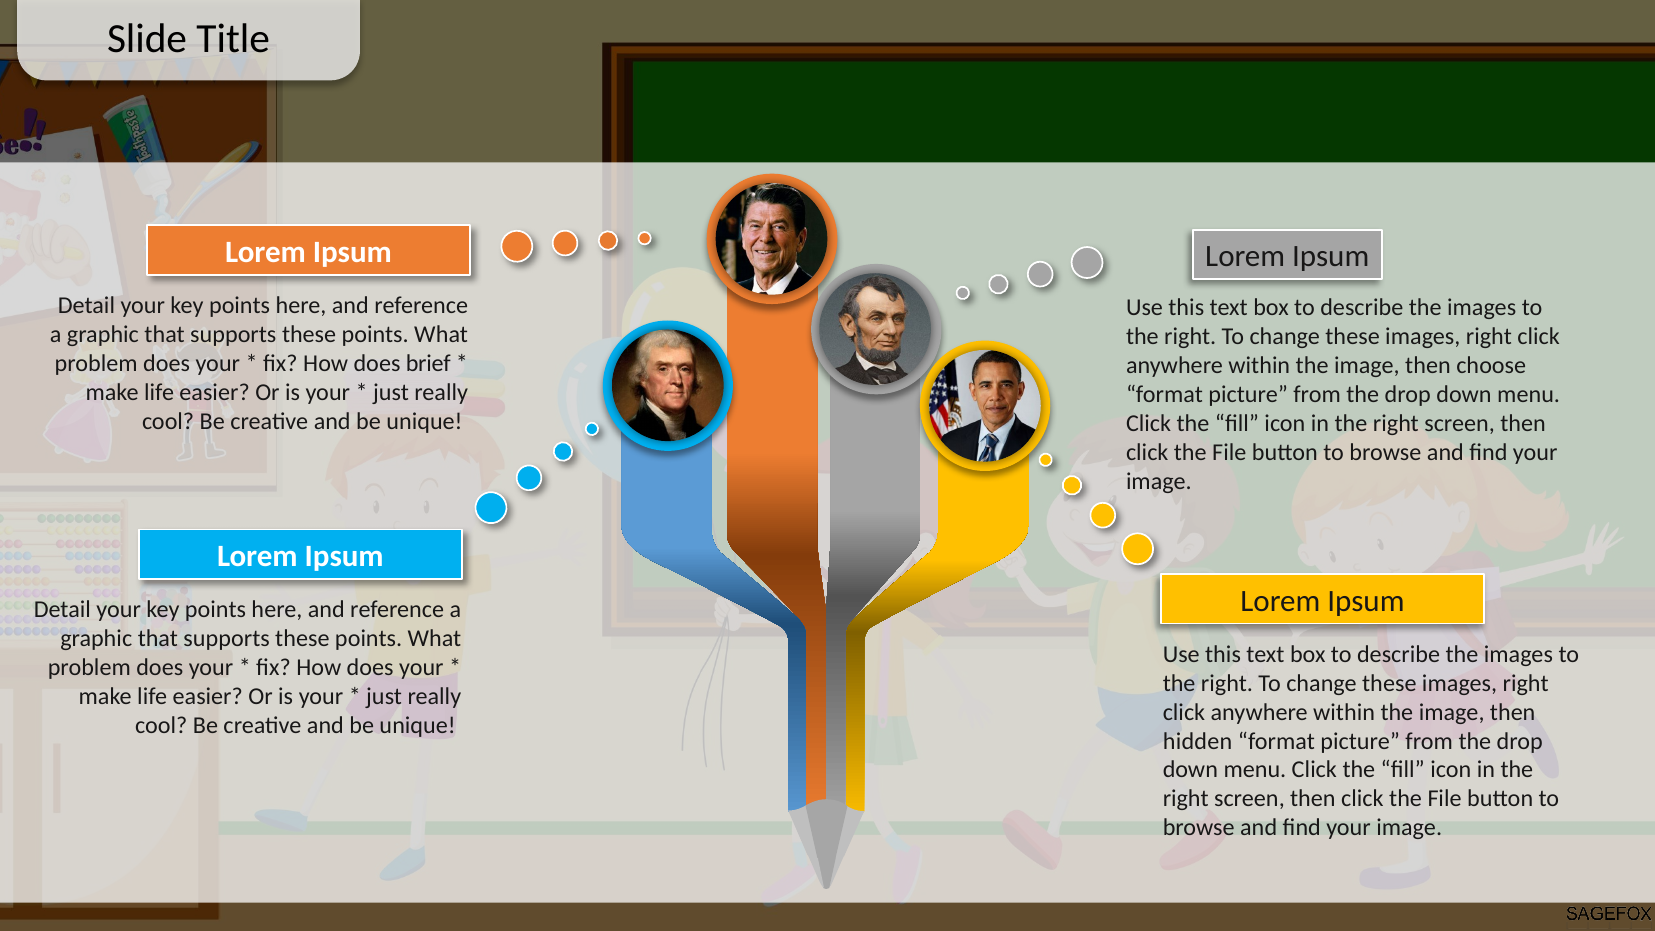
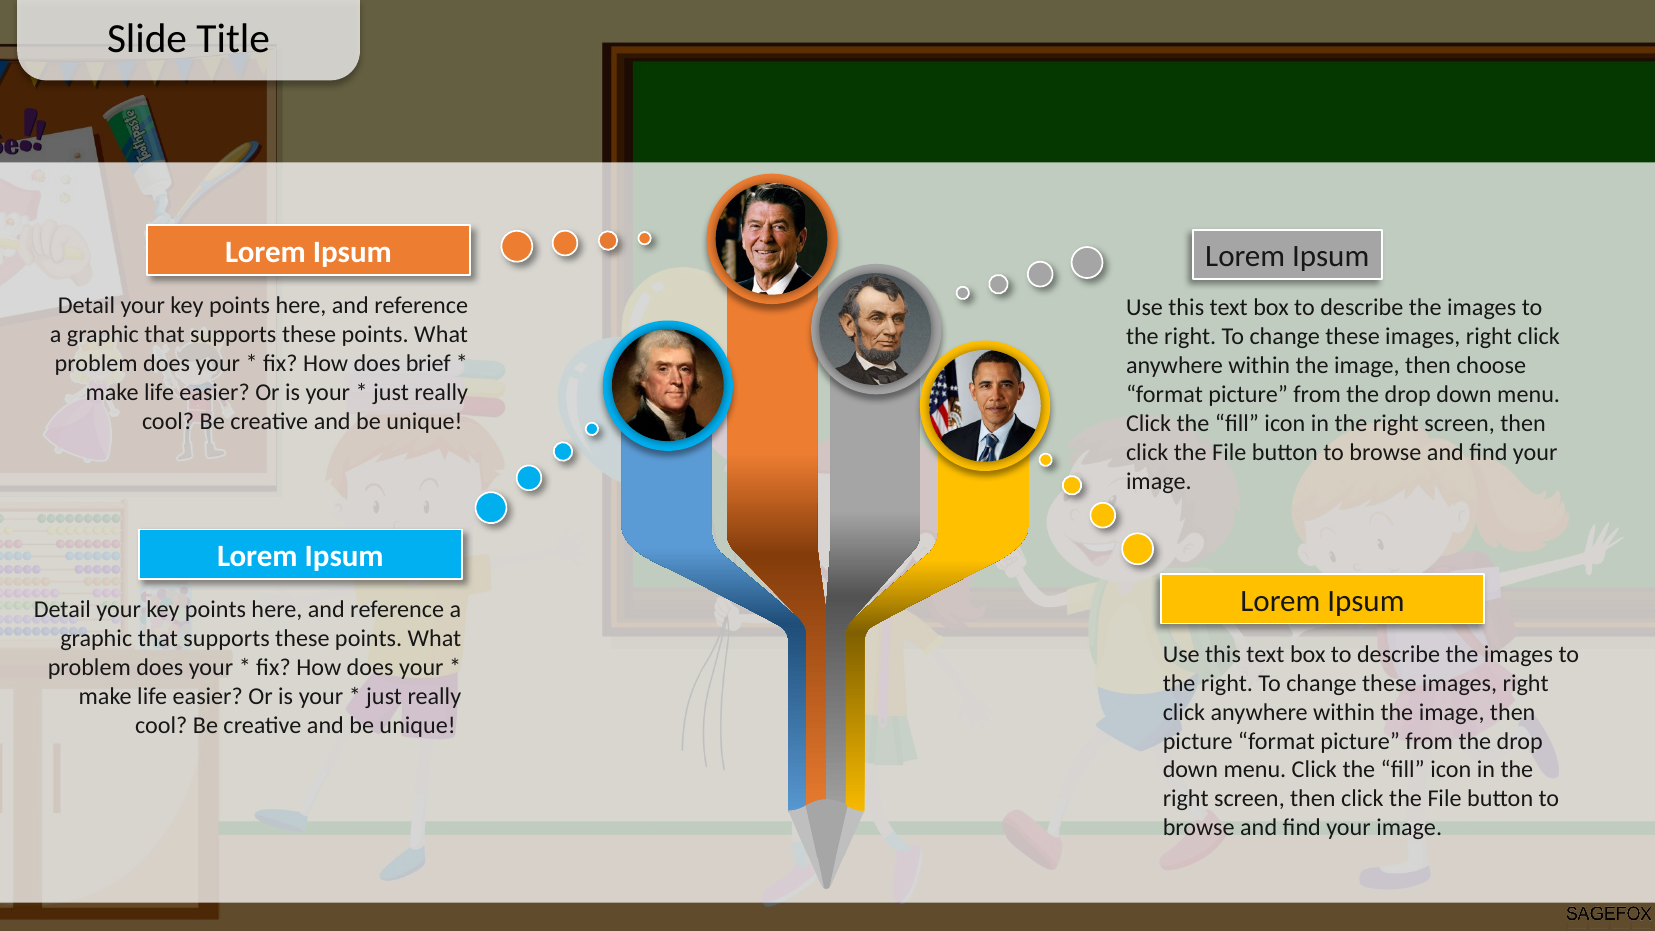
hidden: hidden -> picture (1198, 741)
